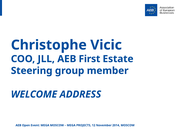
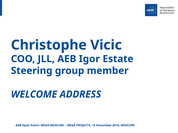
First: First -> Igor (89, 59)
